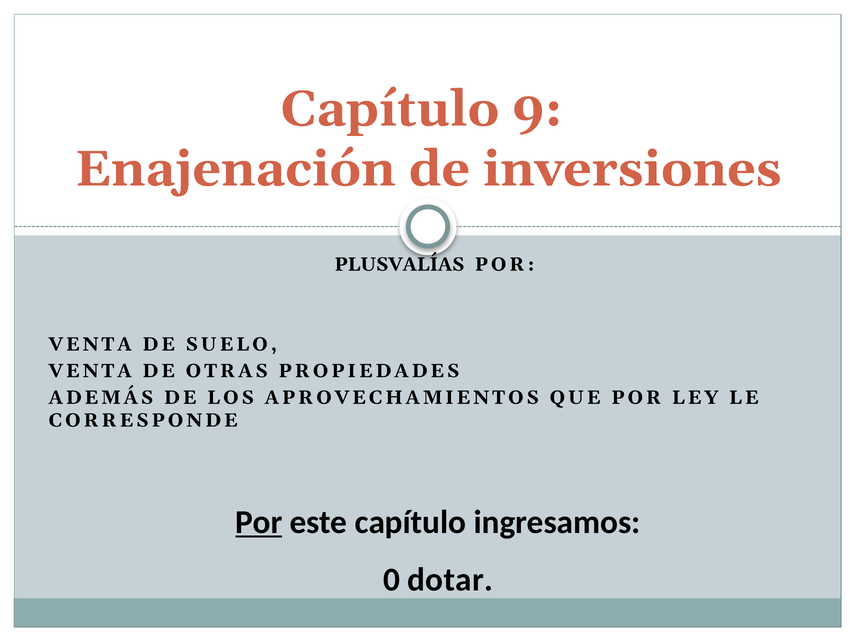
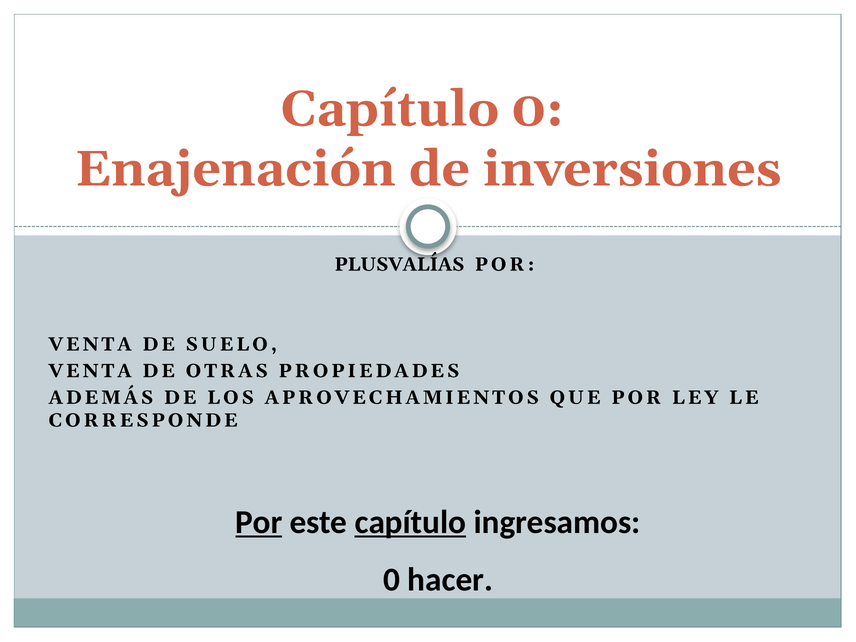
Capítulo 9: 9 -> 0 (538, 109)
capítulo underline: none -> present (410, 522)
dotar: dotar -> hacer (450, 580)
